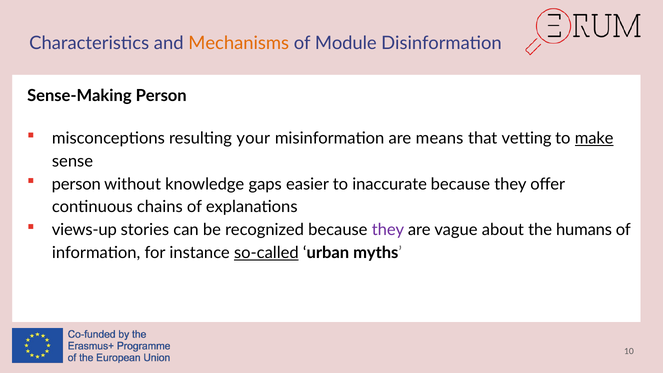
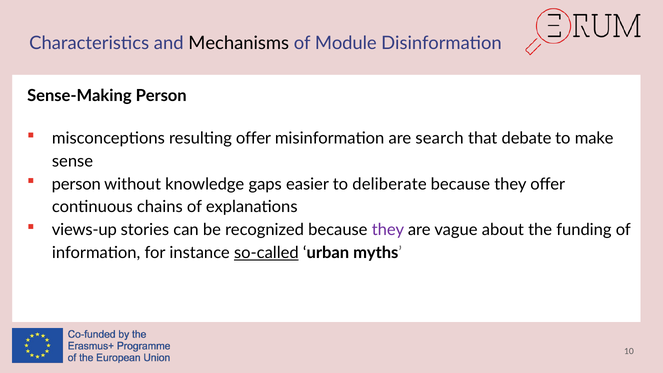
Mechanisms colour: orange -> black (239, 43)
resulting your: your -> offer (253, 138)
means: means -> search (440, 138)
vetting: vetting -> debate (527, 138)
make underline: present -> none (594, 138)
inaccurate: inaccurate -> deliberate (389, 184)
humans: humans -> funding (584, 230)
